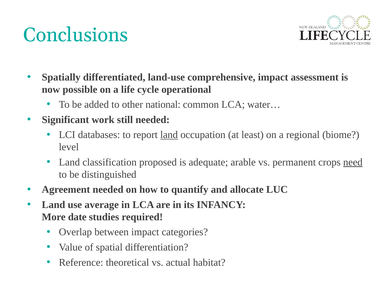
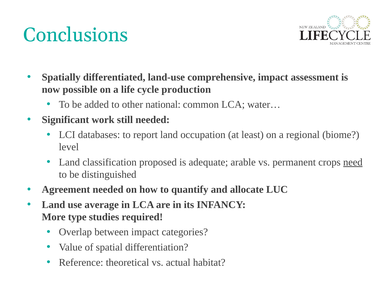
operational: operational -> production (186, 89)
land underline: present -> none (169, 135)
date: date -> type (77, 217)
